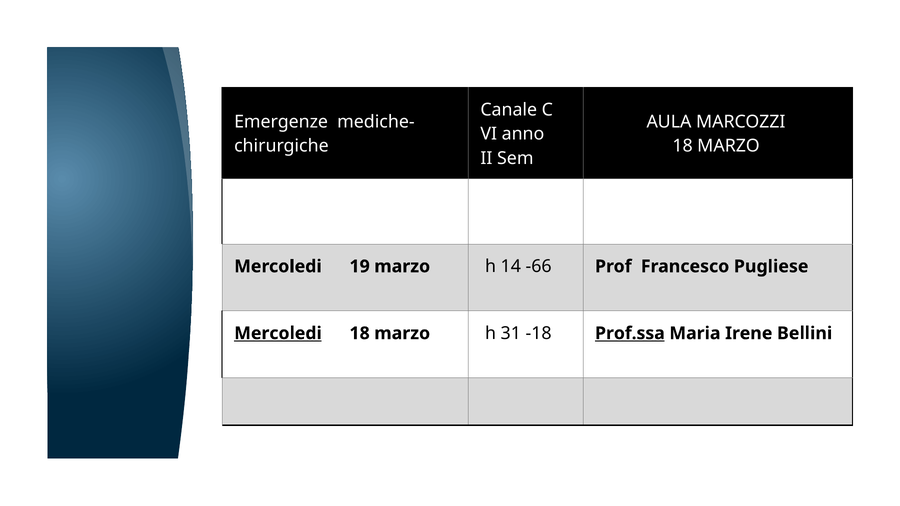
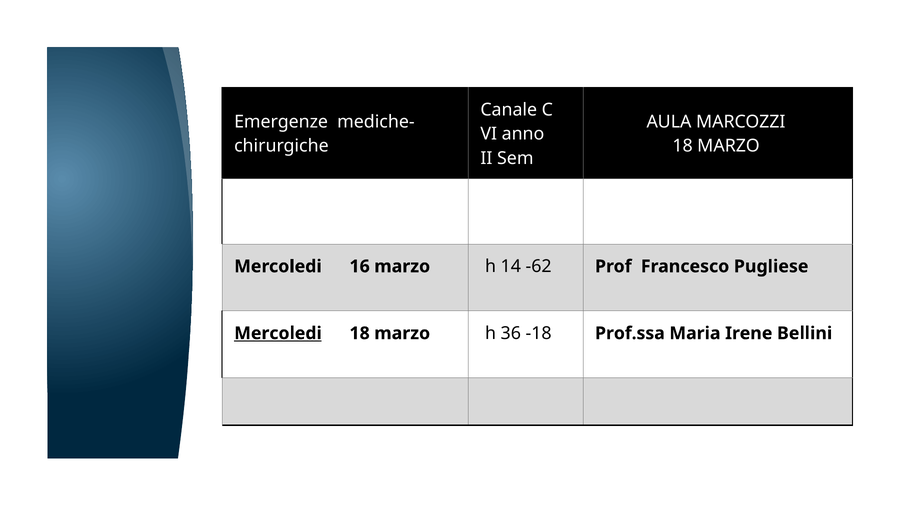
19: 19 -> 16 (360, 267)
-66: -66 -> -62 (539, 267)
31: 31 -> 36 (511, 333)
Prof.ssa underline: present -> none (630, 333)
